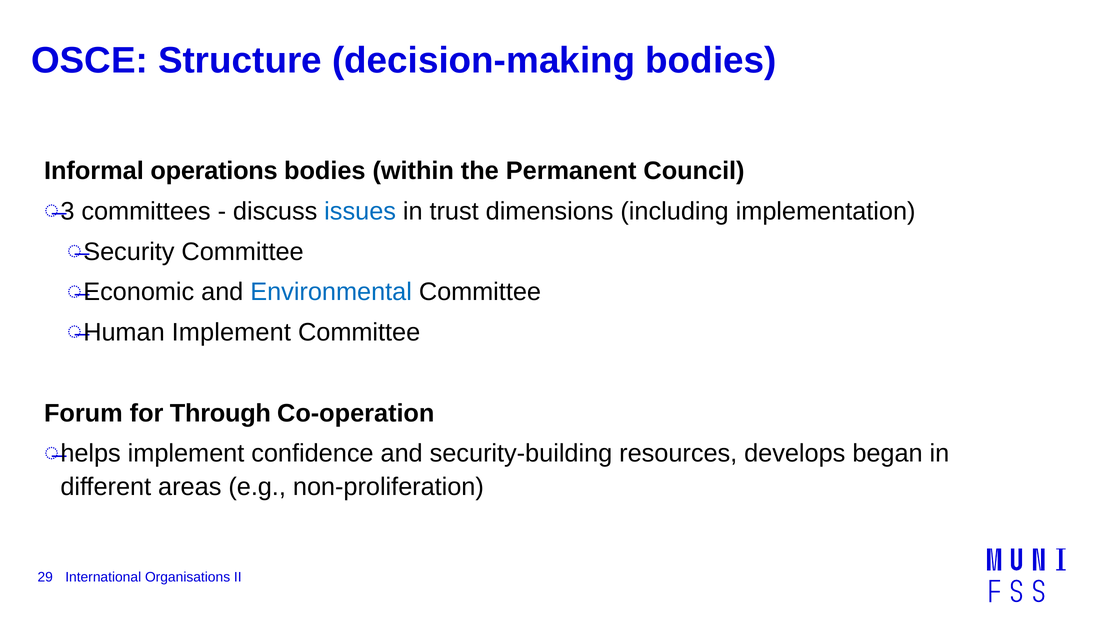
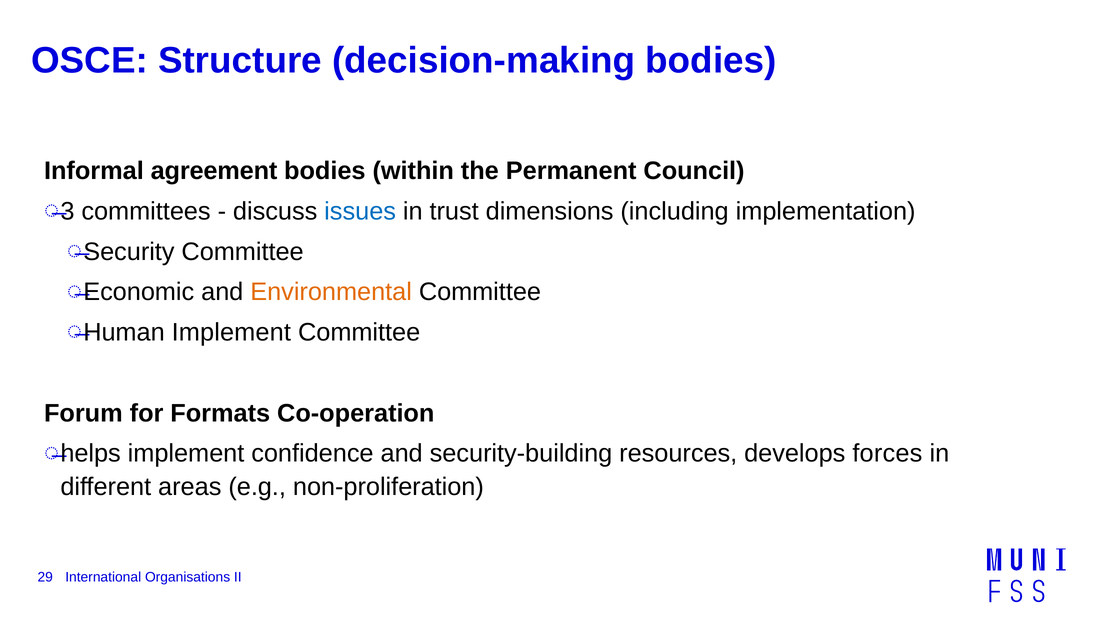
operations: operations -> agreement (214, 171)
Environmental colour: blue -> orange (331, 292)
Through: Through -> Formats (220, 413)
began: began -> forces (887, 454)
